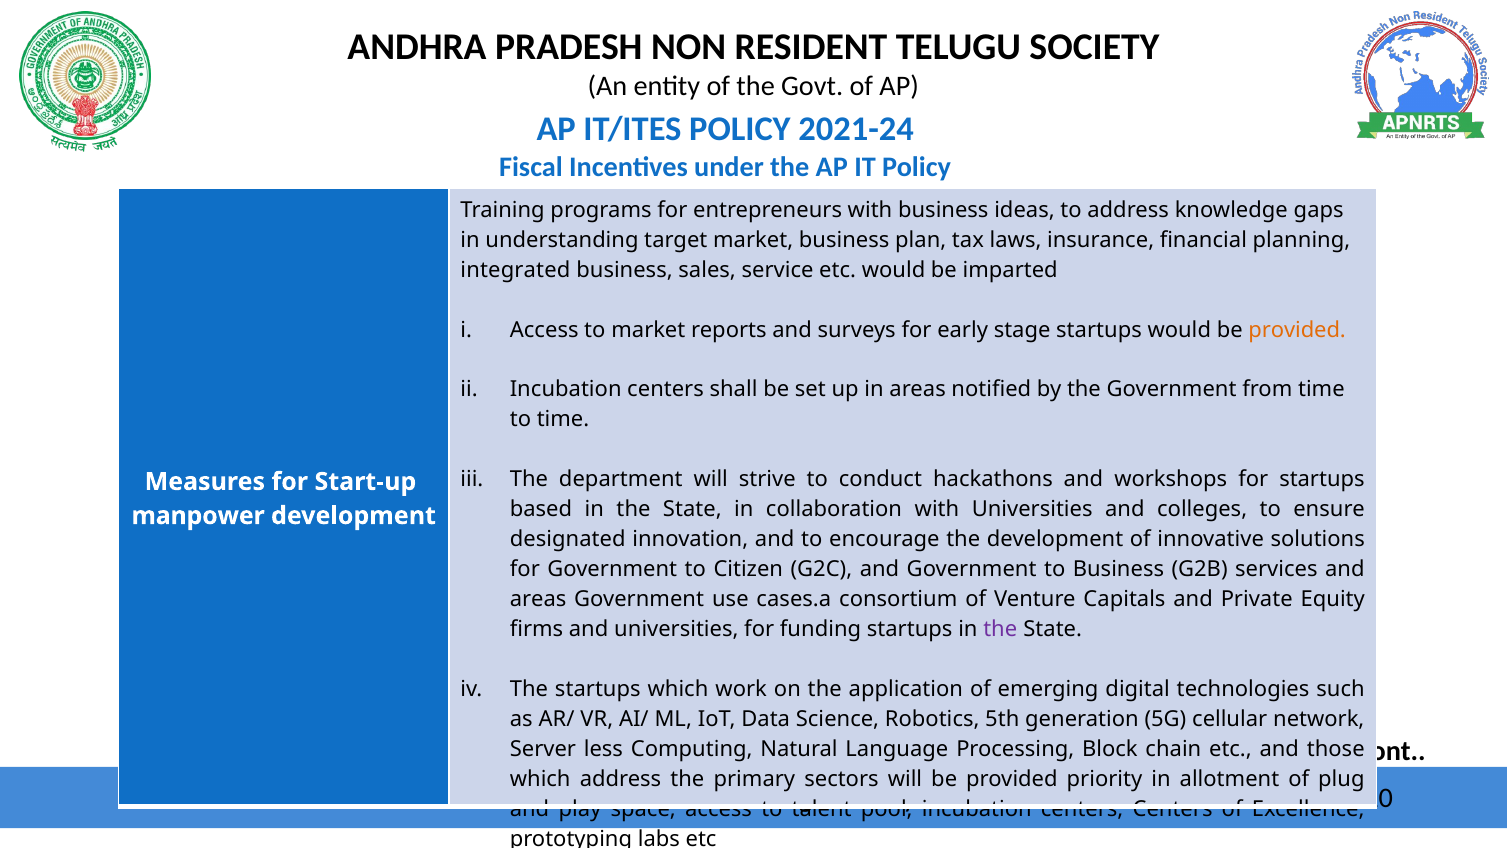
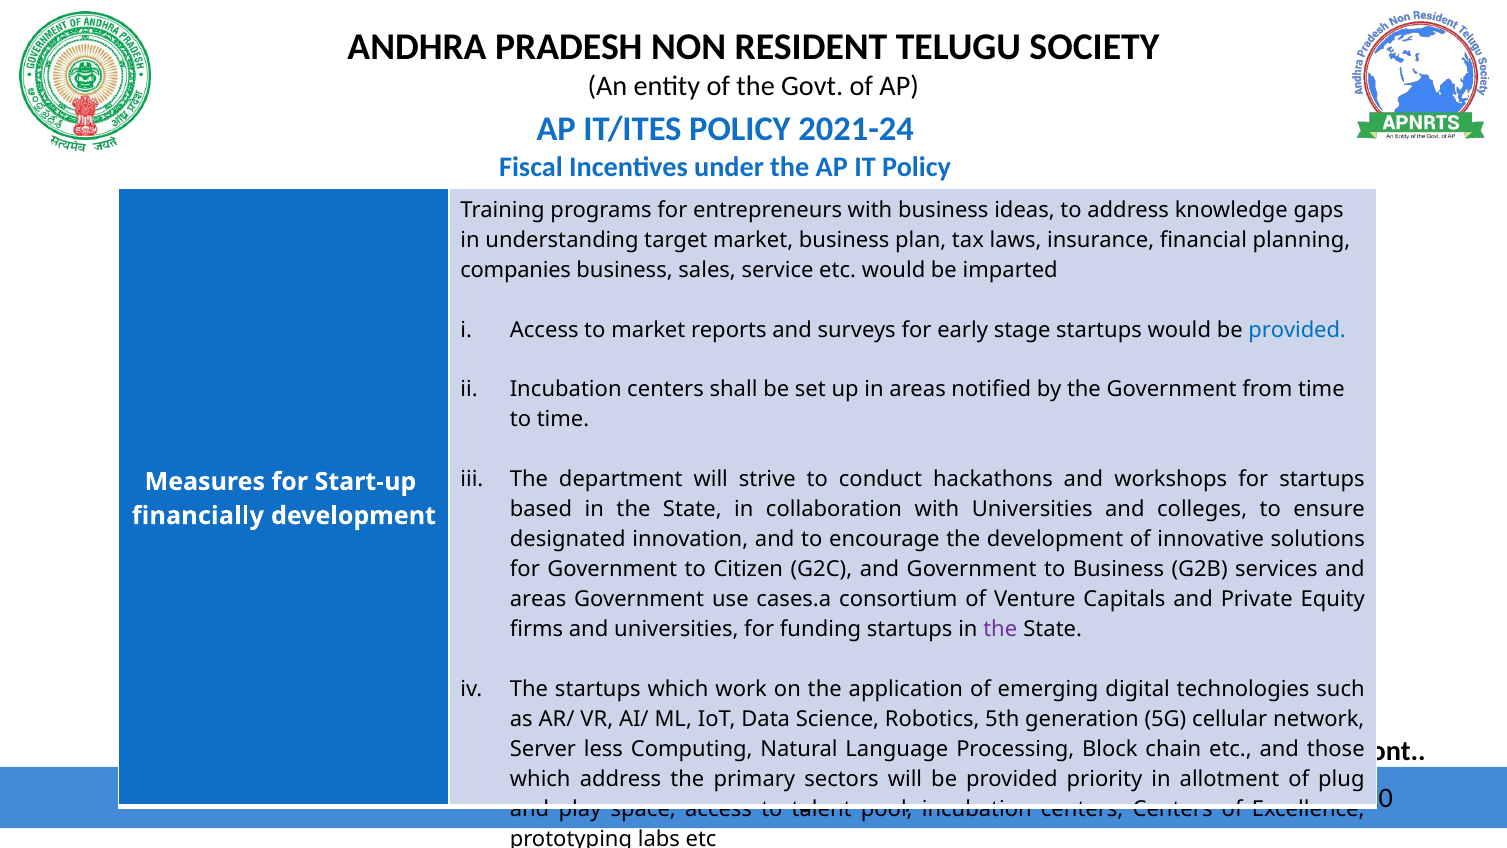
integrated: integrated -> companies (516, 270)
provided colour: orange -> blue (1297, 330)
manpower: manpower -> financially (198, 516)
